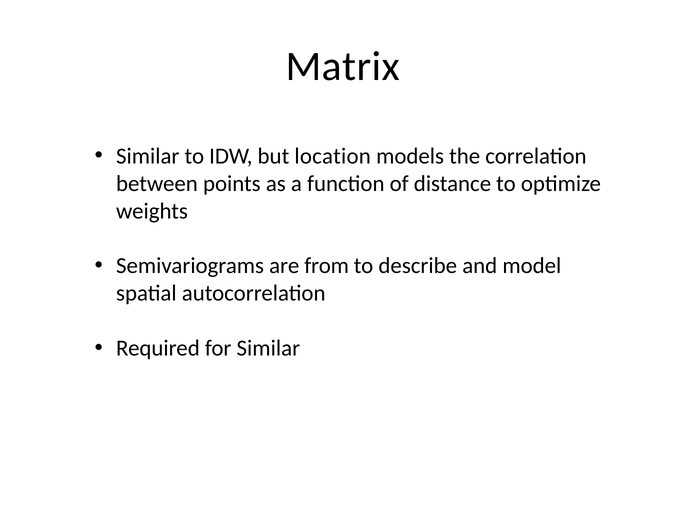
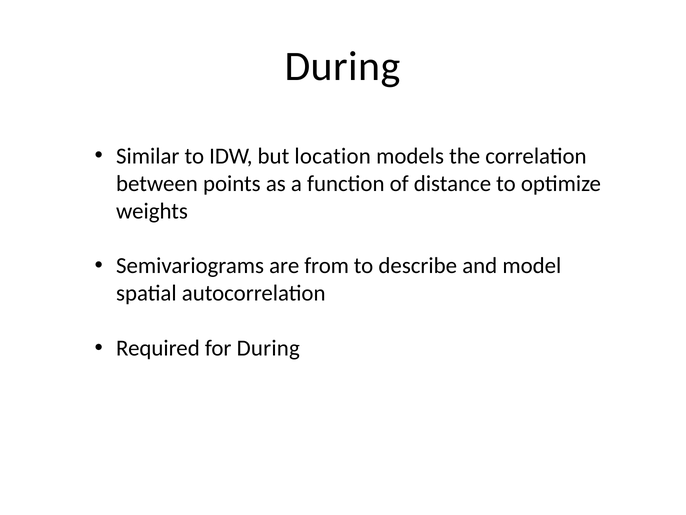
Matrix: Matrix -> During (343, 66)
for Similar: Similar -> During (268, 348)
